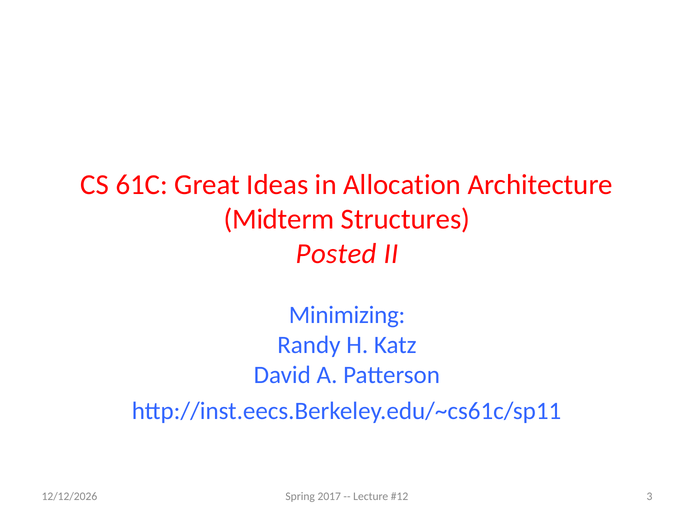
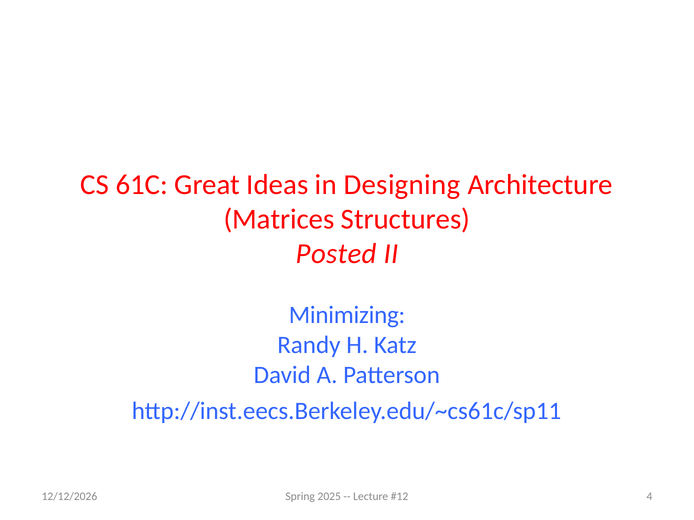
Allocation: Allocation -> Designing (402, 185)
Midterm: Midterm -> Matrices (279, 219)
2017: 2017 -> 2025 (329, 497)
3: 3 -> 4 (649, 497)
